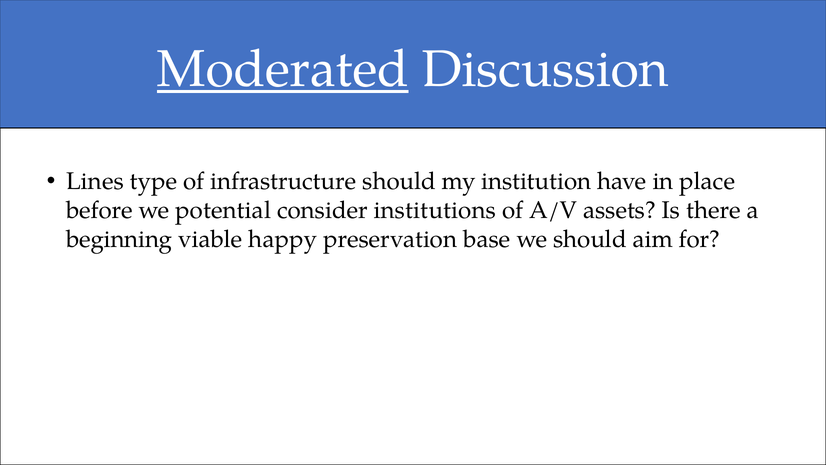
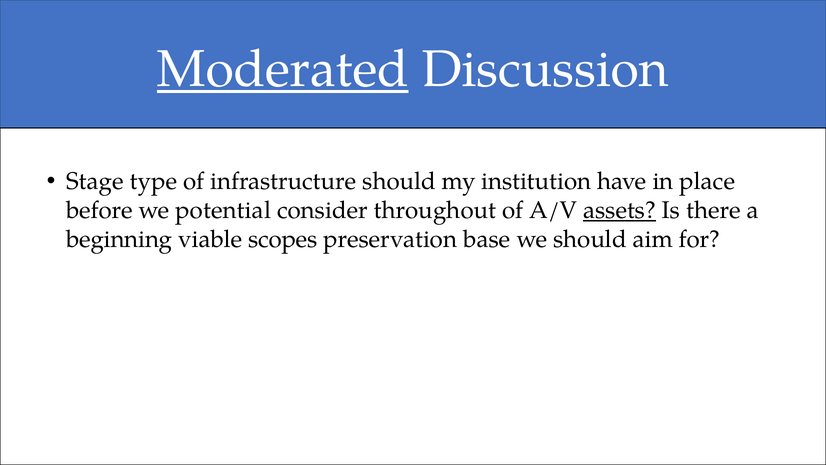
Lines: Lines -> Stage (95, 181)
institutions: institutions -> throughout (435, 210)
assets underline: none -> present (620, 210)
happy: happy -> scopes (283, 239)
